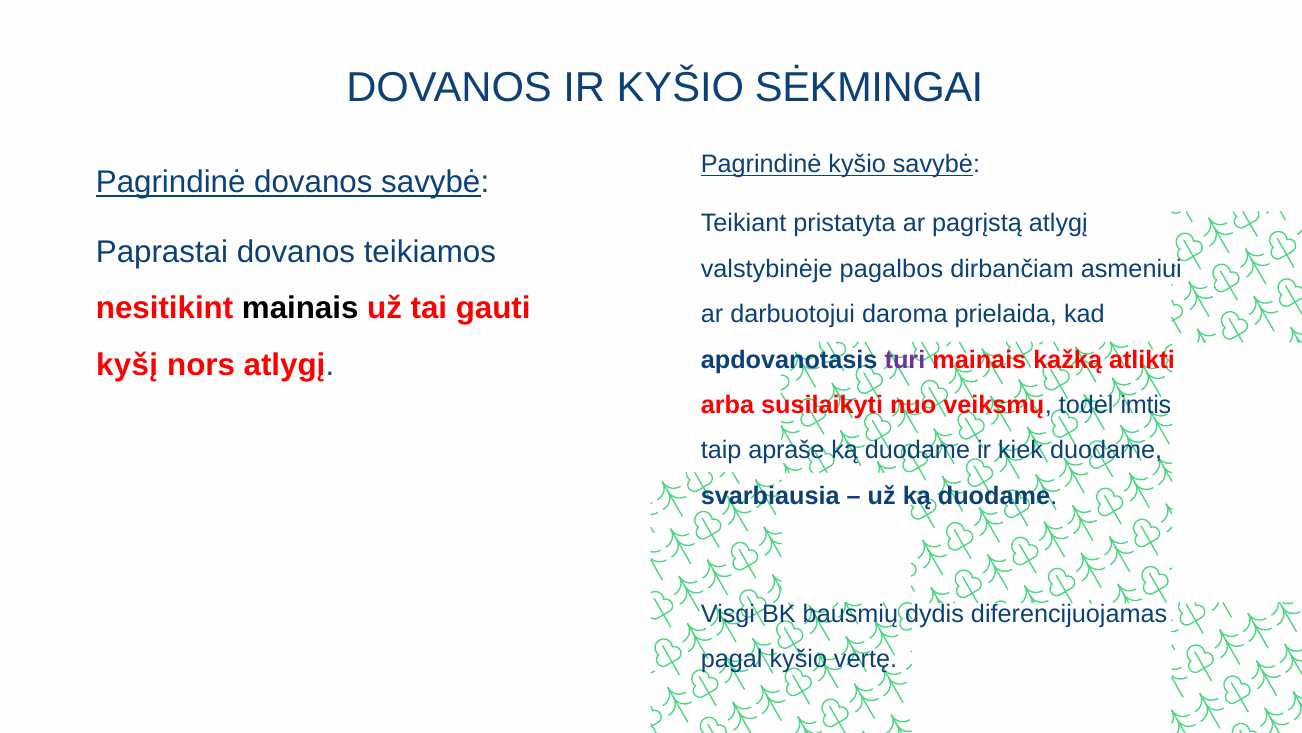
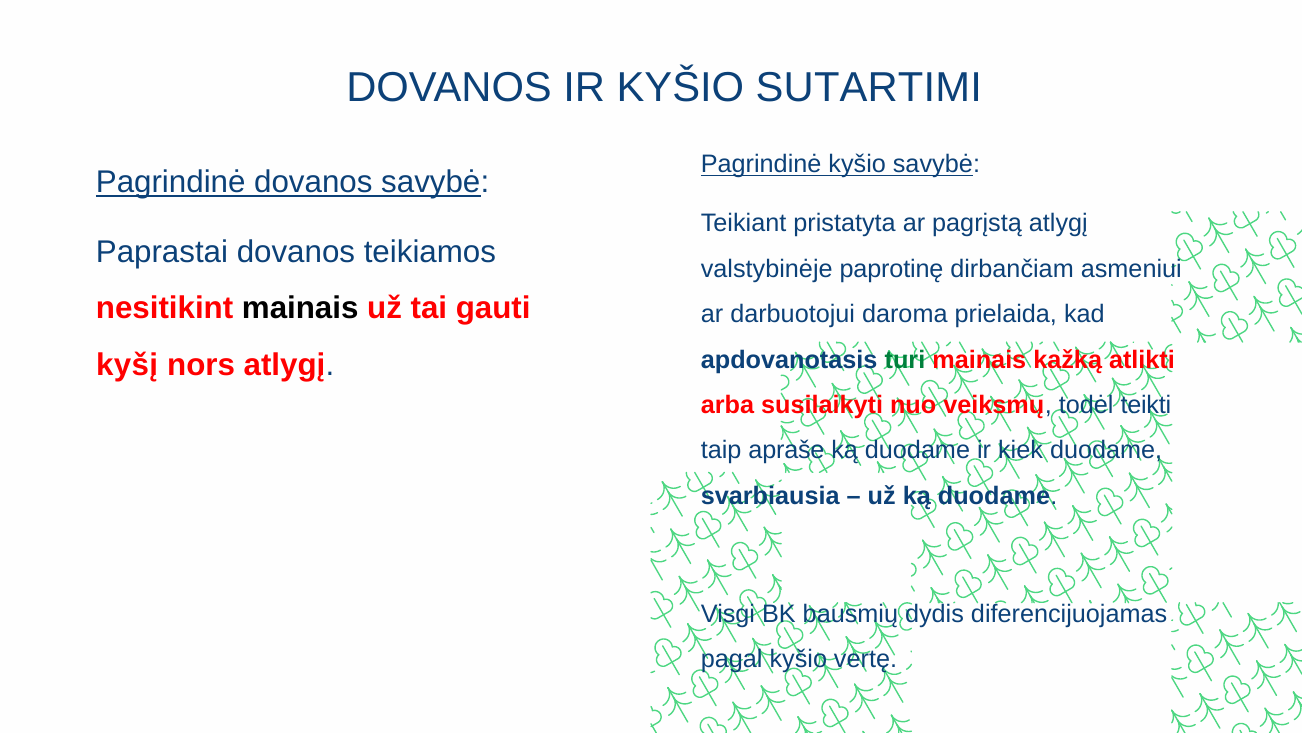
SĖKMINGAI: SĖKMINGAI -> SUTARTIMI (869, 88)
pagalbos: pagalbos -> paprotinę (892, 269)
turi colour: purple -> green (905, 359)
imtis: imtis -> teikti (1146, 405)
